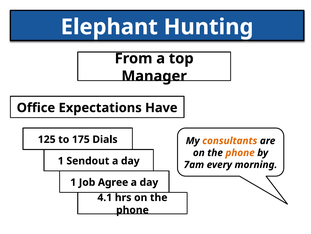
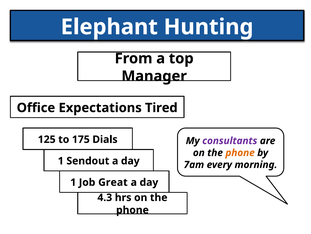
Have: Have -> Tired (161, 107)
consultants colour: orange -> purple (230, 140)
Agree: Agree -> Great (113, 182)
4.1: 4.1 -> 4.3 (105, 197)
